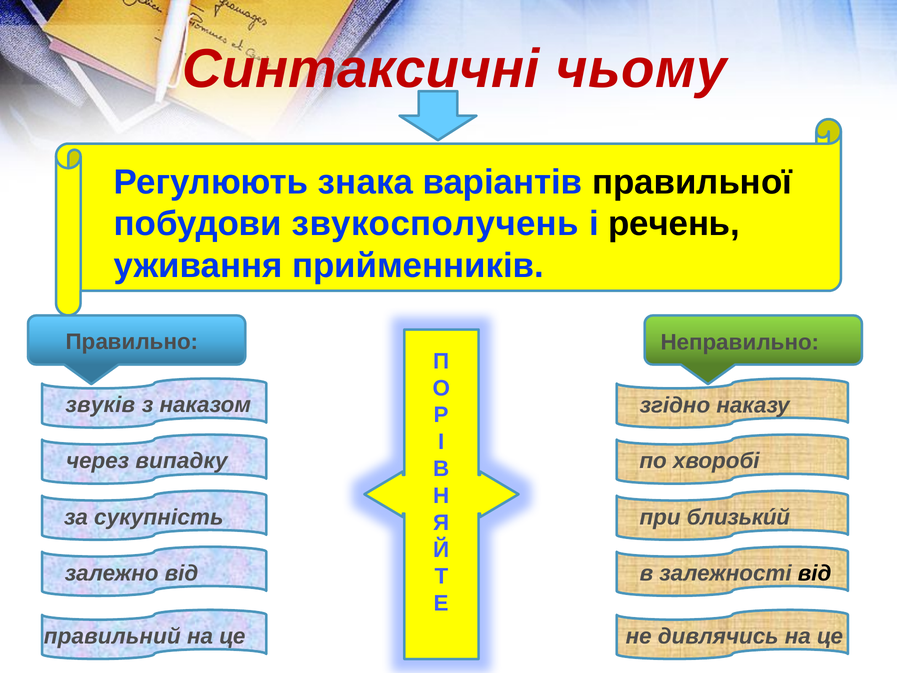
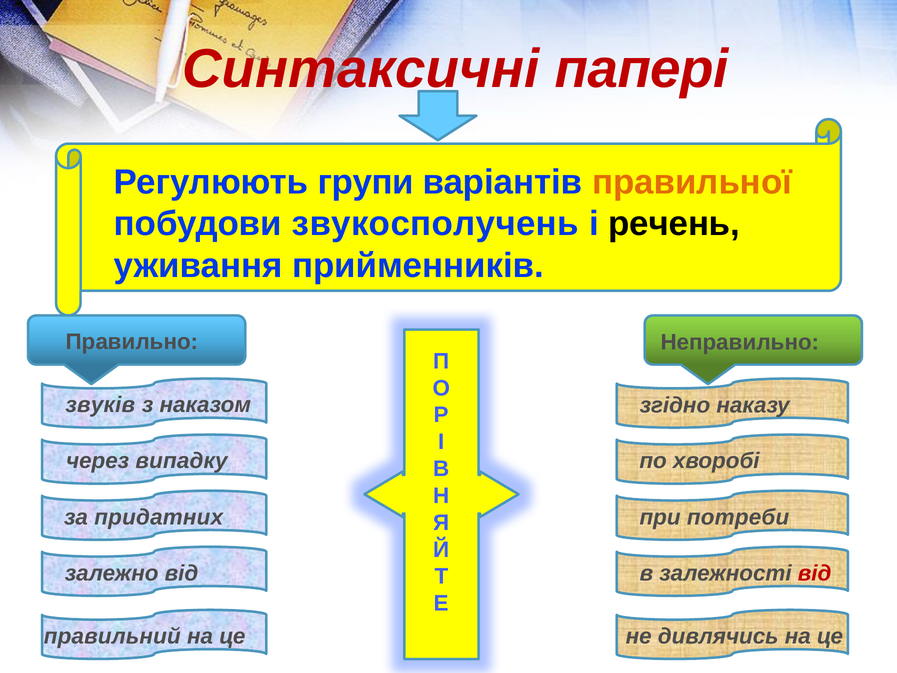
чьому: чьому -> папері (642, 69)
знака: знака -> групи (366, 182)
правильної colour: black -> orange (692, 182)
сукупність: сукупність -> придатних (159, 517)
близькúй: близькúй -> потреби (738, 517)
від colour: black -> red (815, 573)
